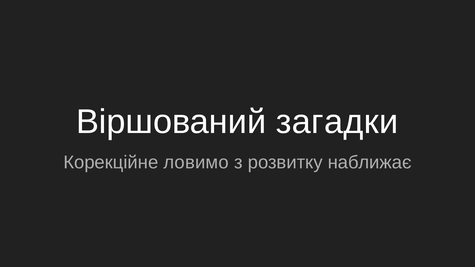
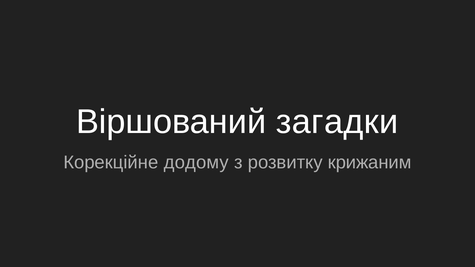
ловимо: ловимо -> додому (196, 163)
наближає: наближає -> крижаним (370, 163)
